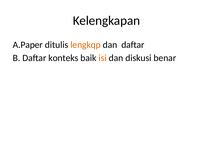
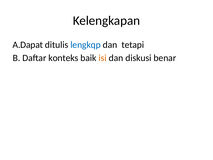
A.Paper: A.Paper -> A.Dapat (28, 45)
lengkqp colour: orange -> blue (86, 45)
dan daftar: daftar -> tetapi (133, 45)
